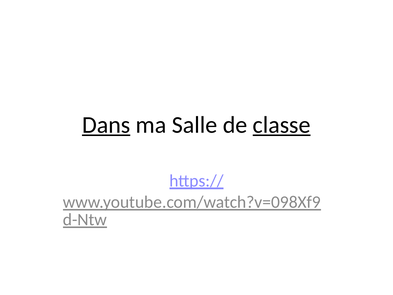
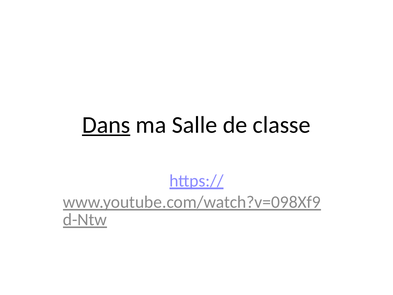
classe underline: present -> none (282, 125)
